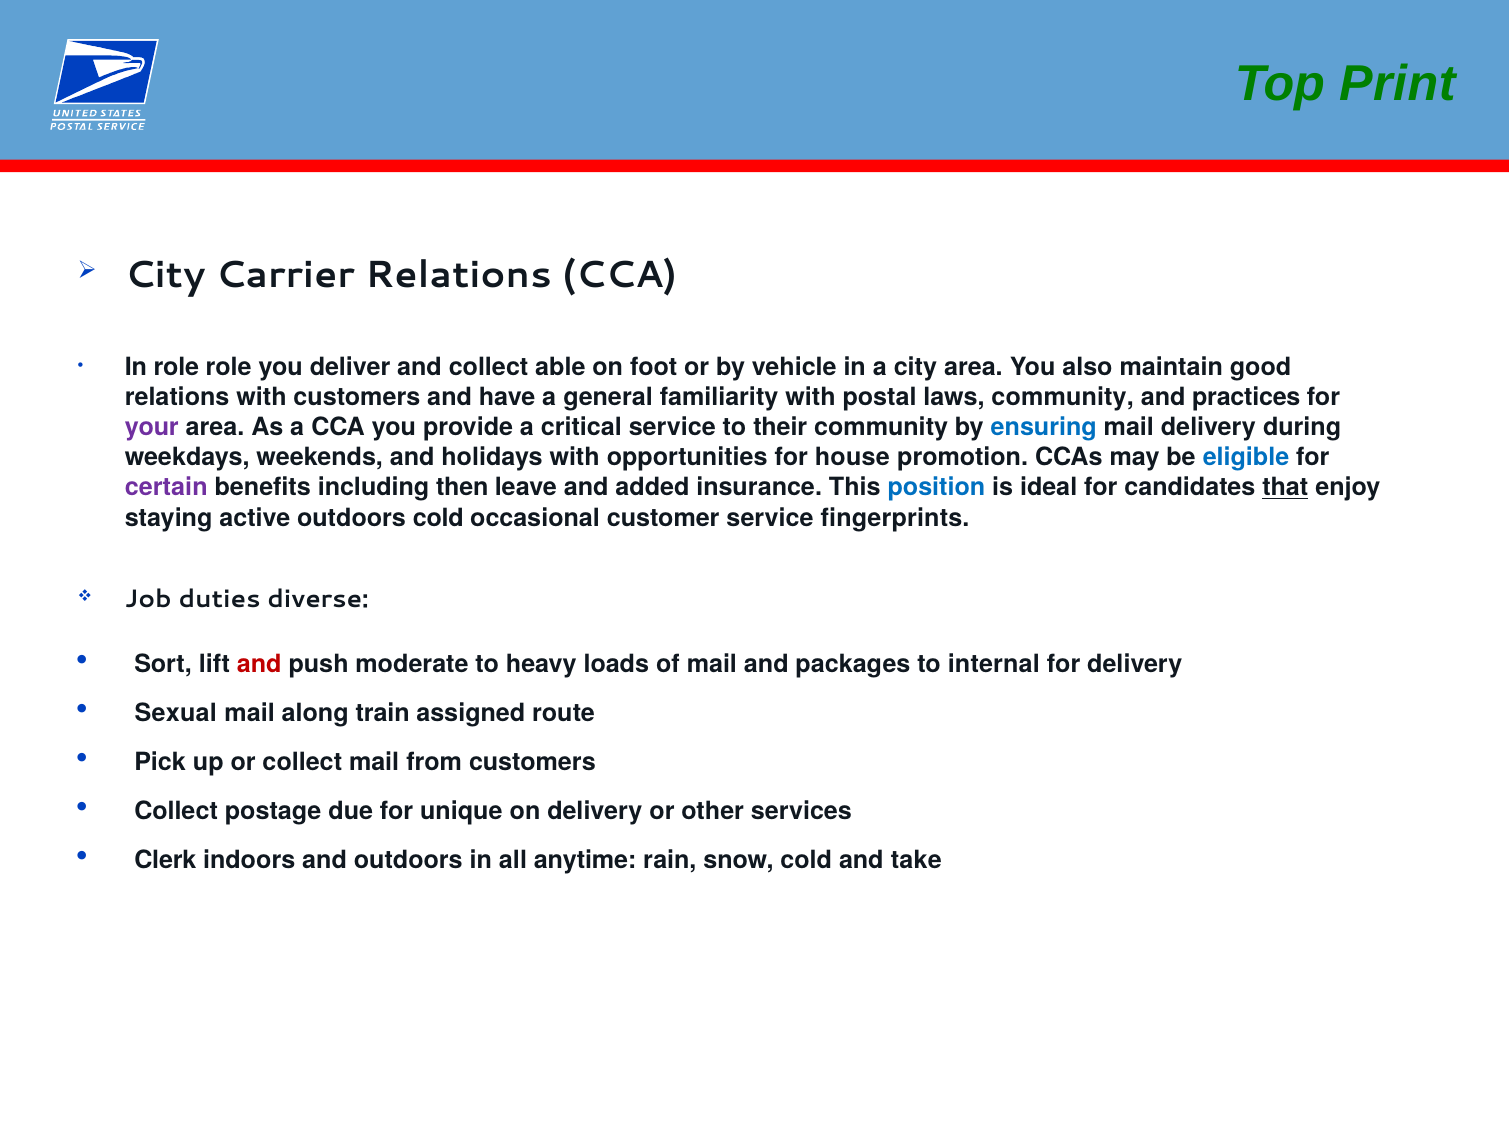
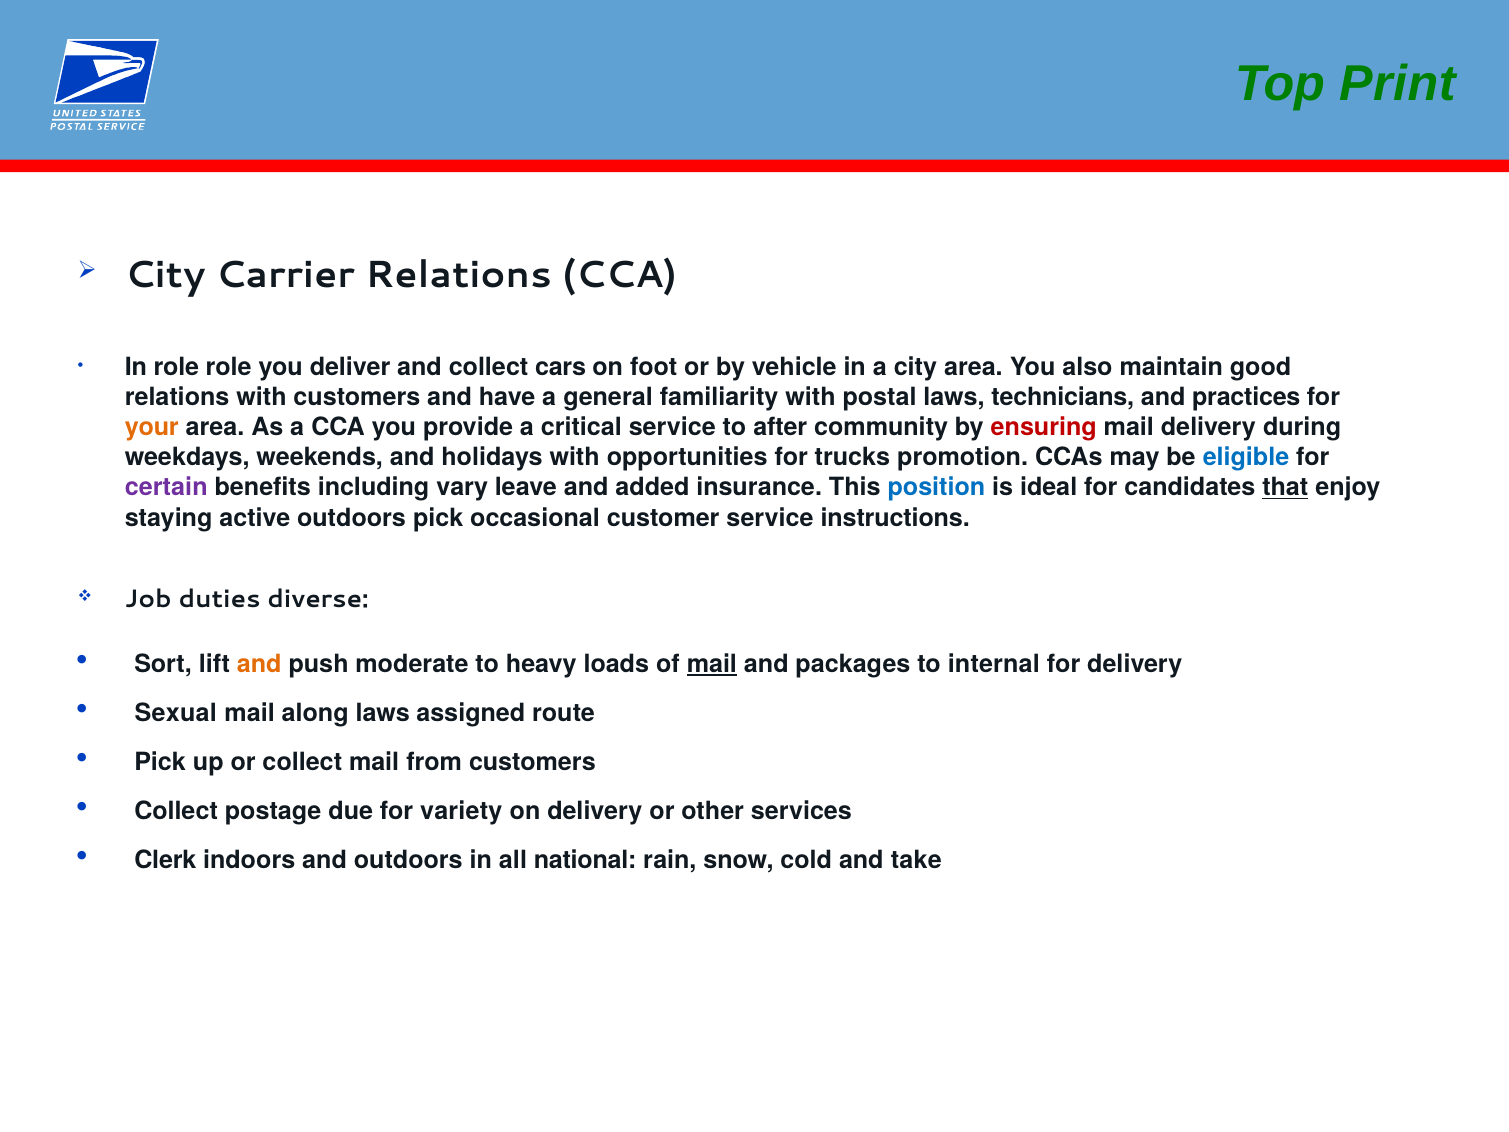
able: able -> cars (561, 367)
laws community: community -> technicians (1063, 397)
your colour: purple -> orange (152, 427)
their: their -> after (780, 427)
ensuring colour: blue -> red (1044, 427)
house: house -> trucks (852, 457)
then: then -> vary (462, 487)
outdoors cold: cold -> pick (438, 518)
fingerprints: fingerprints -> instructions (895, 518)
and colour: red -> orange (259, 664)
mail underline: none -> present (712, 664)
along train: train -> laws (383, 713)
unique: unique -> variety (461, 811)
anytime: anytime -> national (585, 860)
